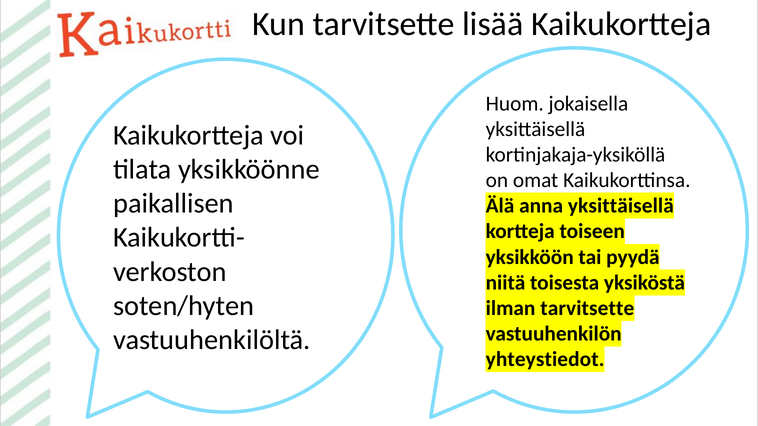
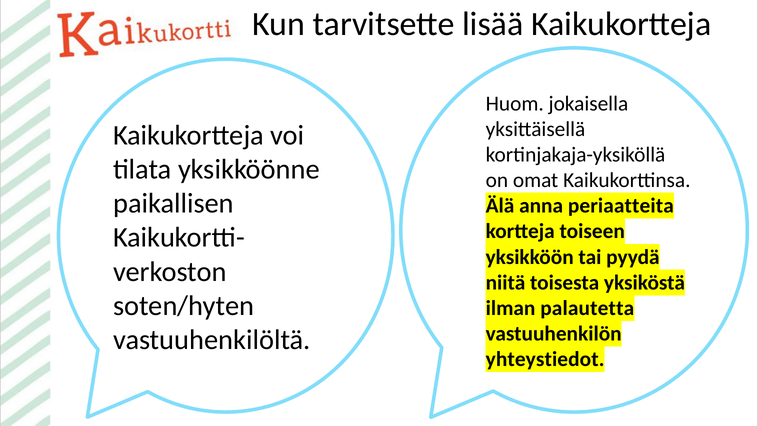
anna yksittäisellä: yksittäisellä -> periaatteita (621, 206)
ilman tarvitsette: tarvitsette -> palautetta (587, 308)
